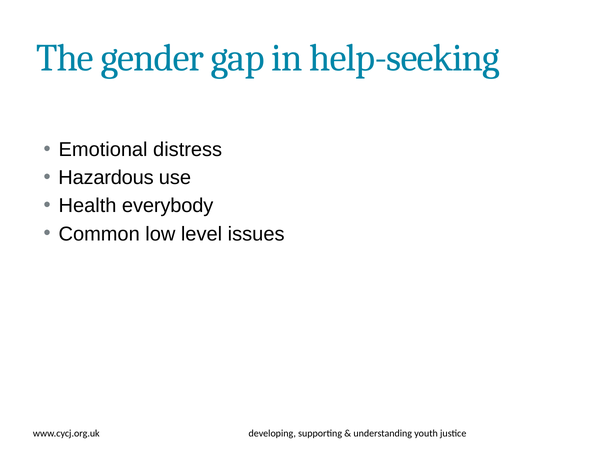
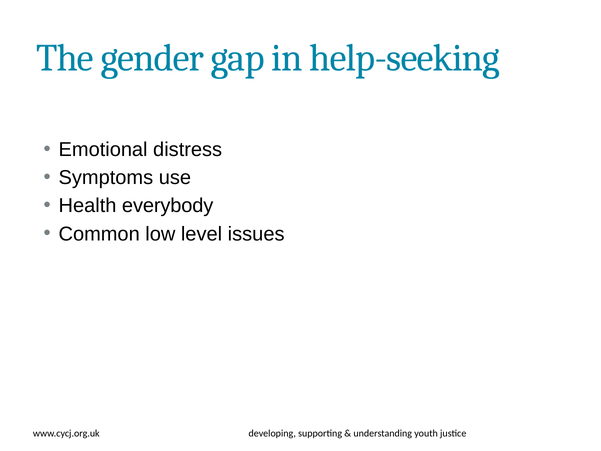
Hazardous: Hazardous -> Symptoms (106, 178)
